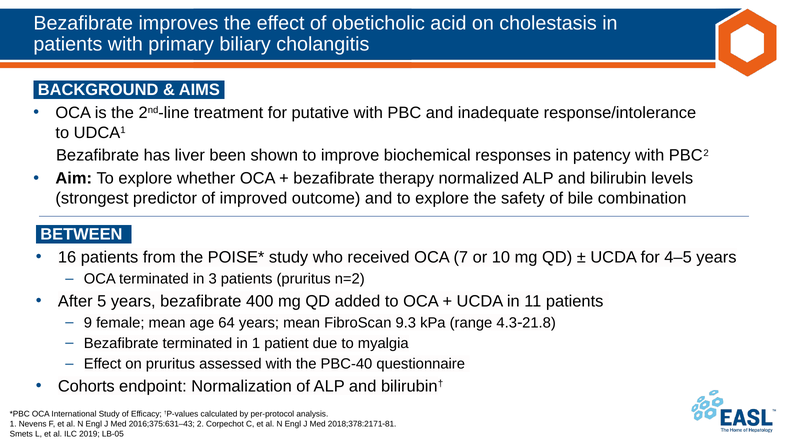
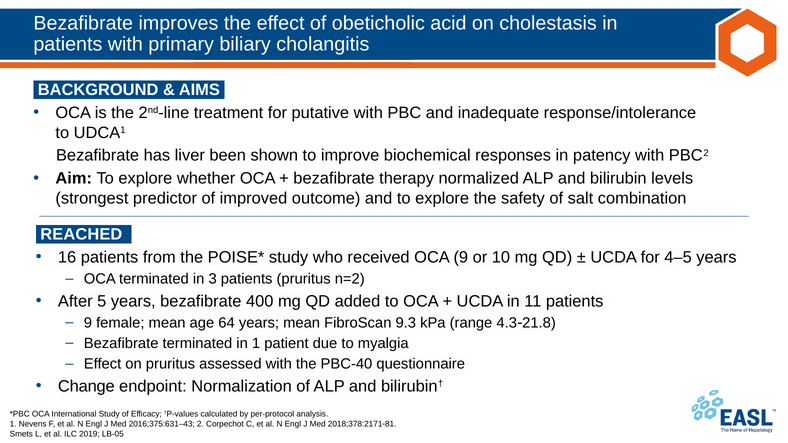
bile: bile -> salt (580, 198)
BETWEEN: BETWEEN -> REACHED (81, 235)
OCA 7: 7 -> 9 (461, 258)
Cohorts: Cohorts -> Change (86, 386)
